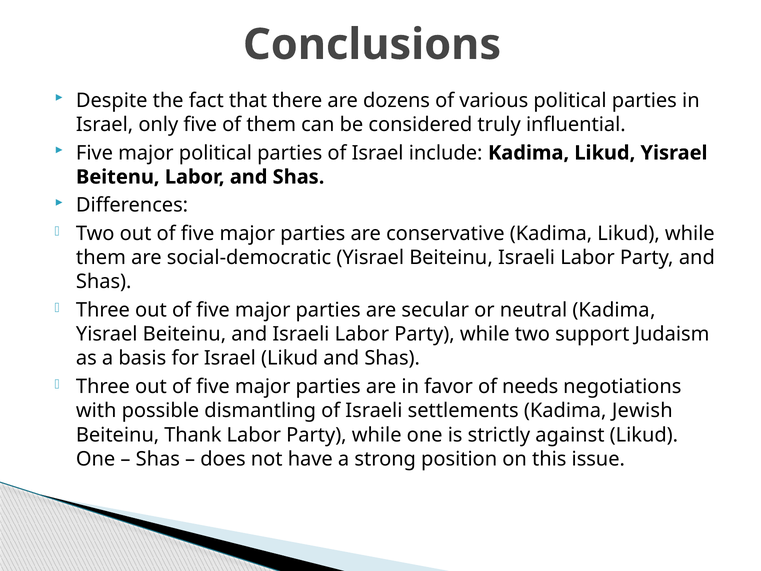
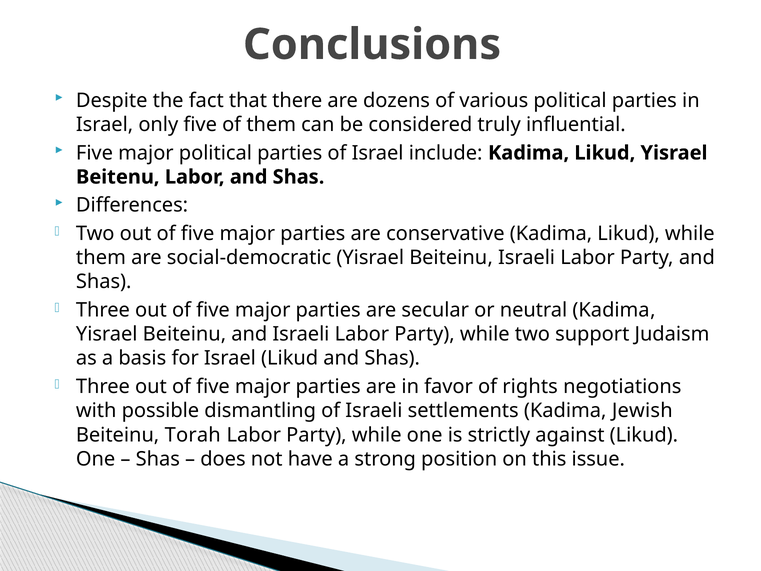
needs: needs -> rights (530, 387)
Thank: Thank -> Torah (193, 435)
